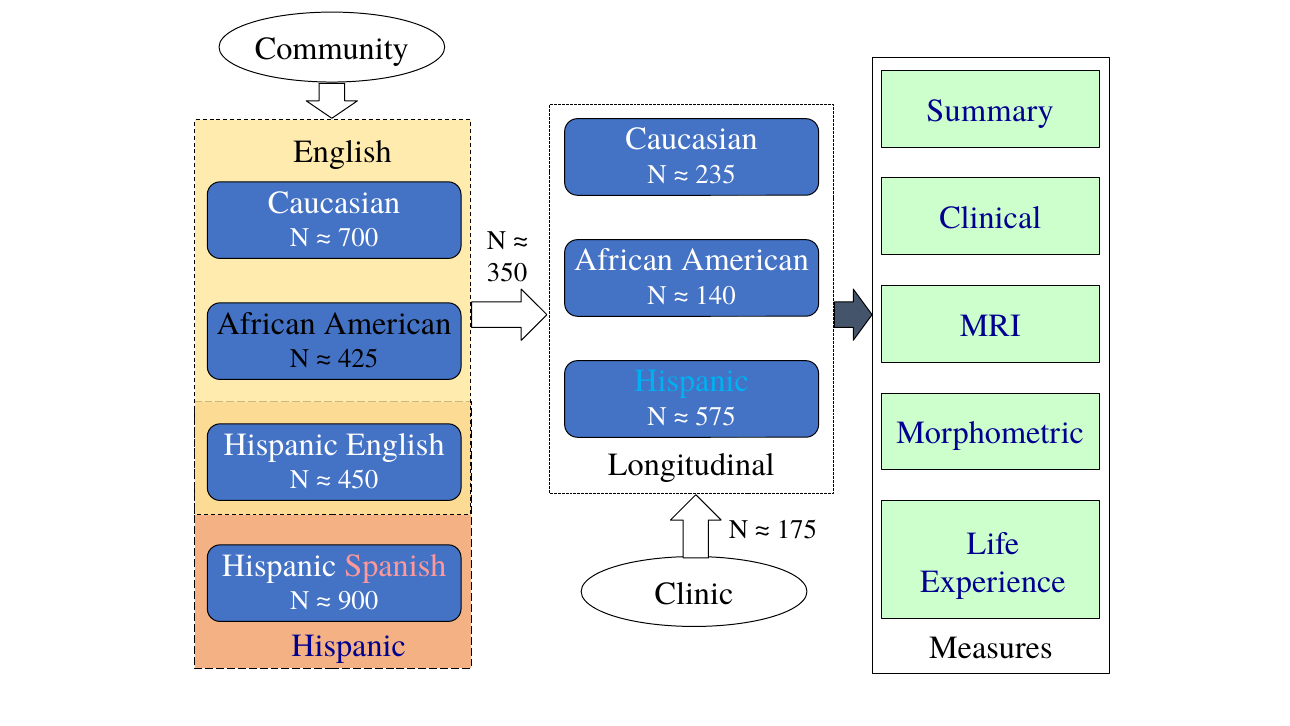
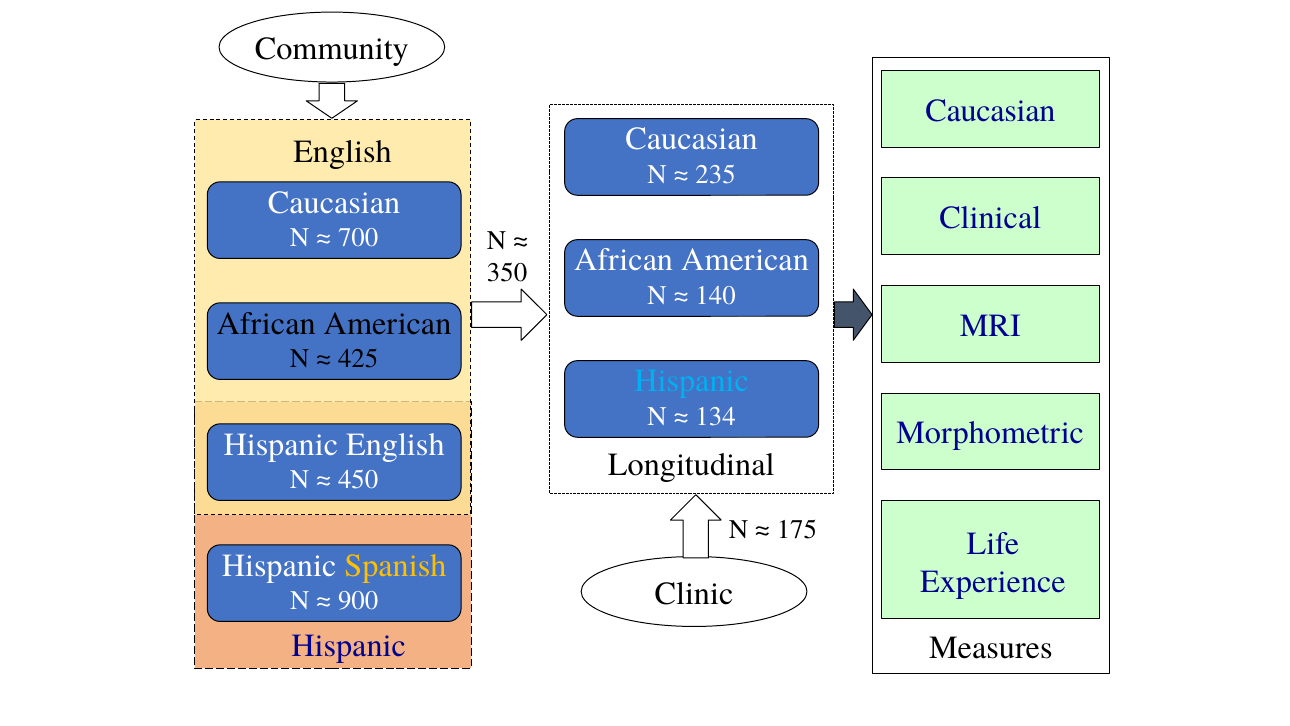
Summary: Summary -> Caucasian (990, 111)
575: 575 -> 134 (716, 416)
Spanish colour: pink -> yellow (395, 565)
